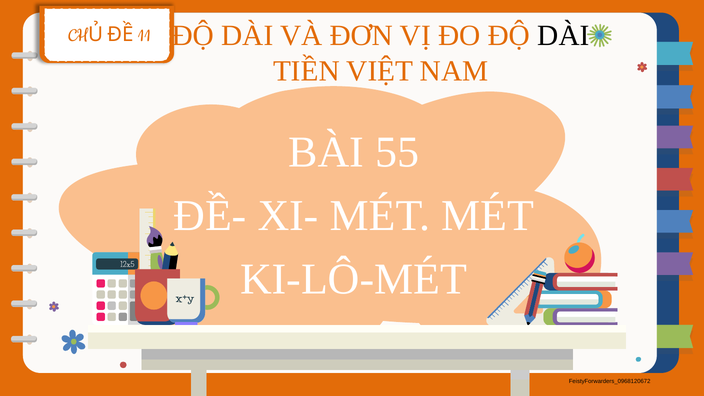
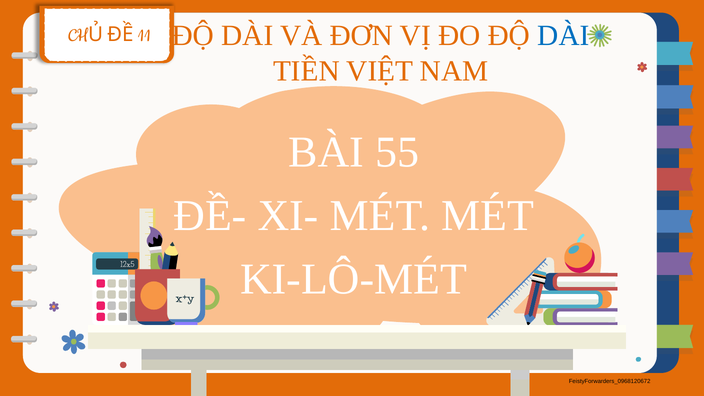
DÀI colour: black -> blue (563, 36)
